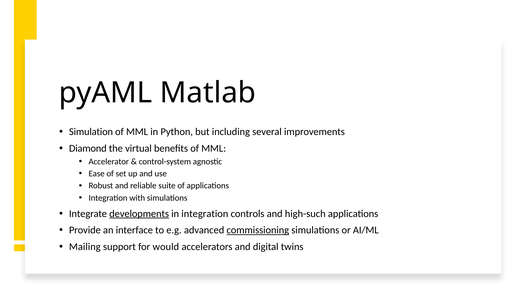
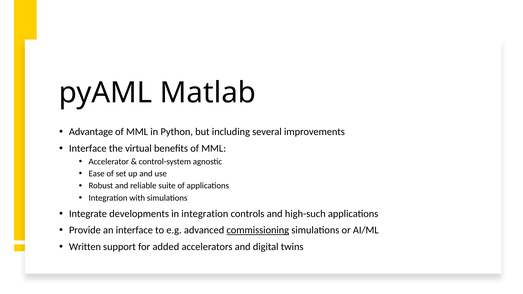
Simulation: Simulation -> Advantage (91, 132)
Diamond: Diamond -> Interface (88, 149)
developments underline: present -> none (139, 214)
Mailing: Mailing -> Written (85, 247)
would: would -> added (166, 247)
